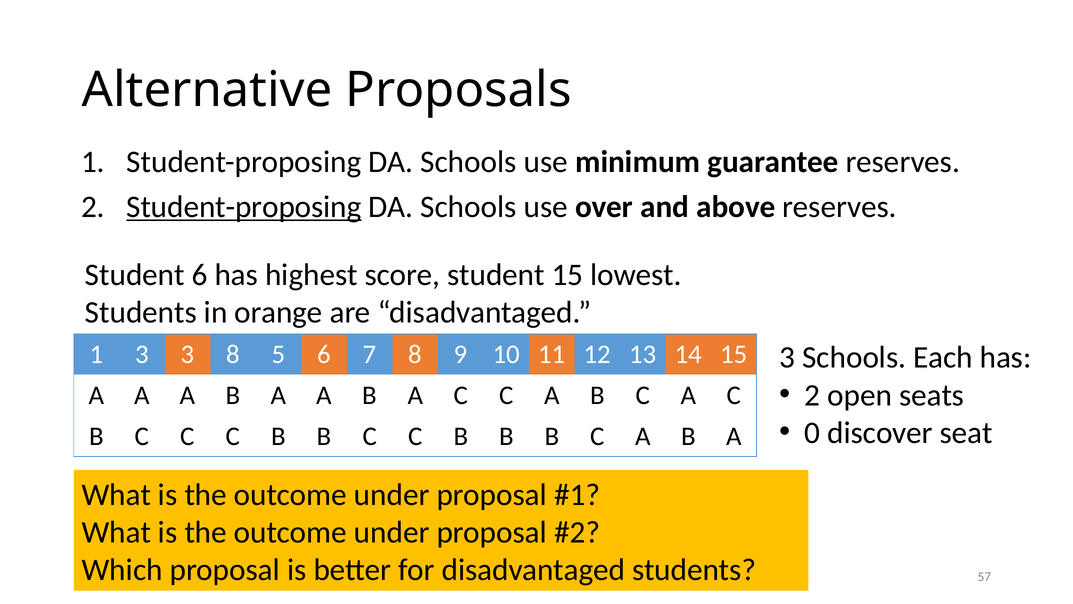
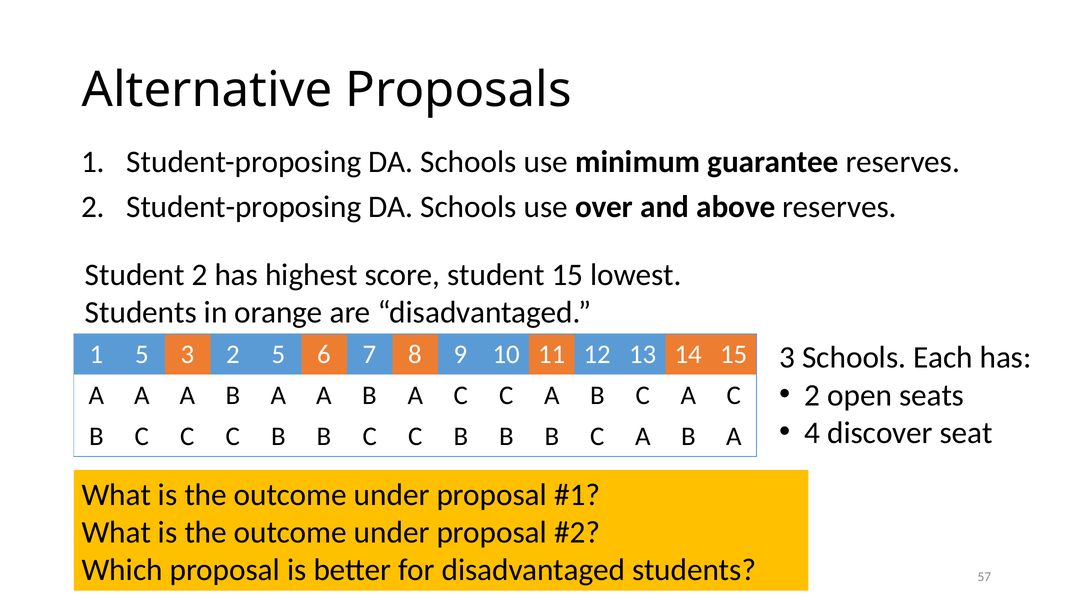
Student-proposing underline: present -> none (244, 207)
Student 6: 6 -> 2 (200, 275)
1 3: 3 -> 5 (142, 354)
3 8: 8 -> 2 (233, 354)
0: 0 -> 4 (812, 432)
